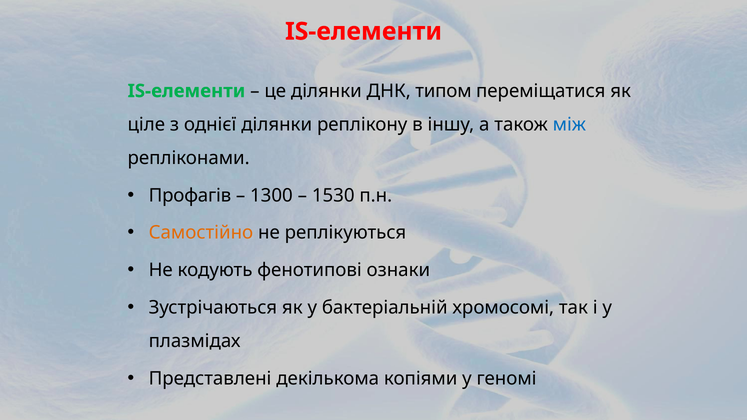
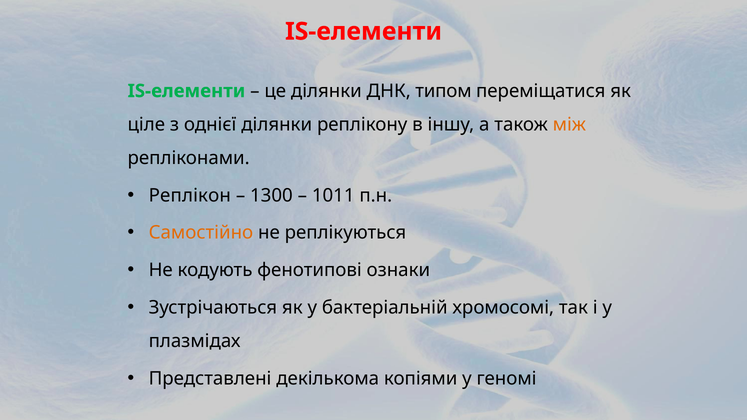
між colour: blue -> orange (569, 125)
Профагів: Профагів -> Реплікон (190, 196)
1530: 1530 -> 1011 (333, 196)
